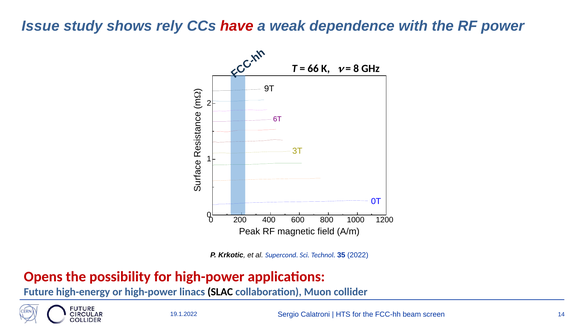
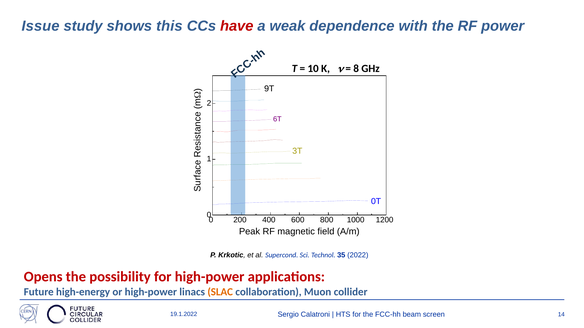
rely: rely -> this (169, 26)
66: 66 -> 10 (313, 69)
SLAC colour: black -> orange (220, 292)
